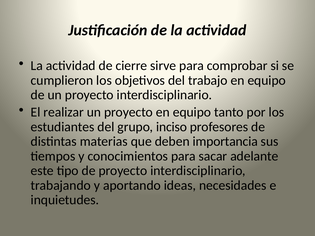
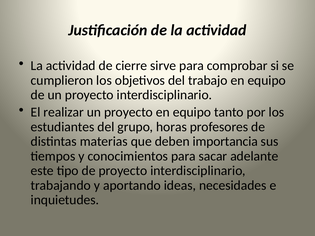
inciso: inciso -> horas (171, 127)
